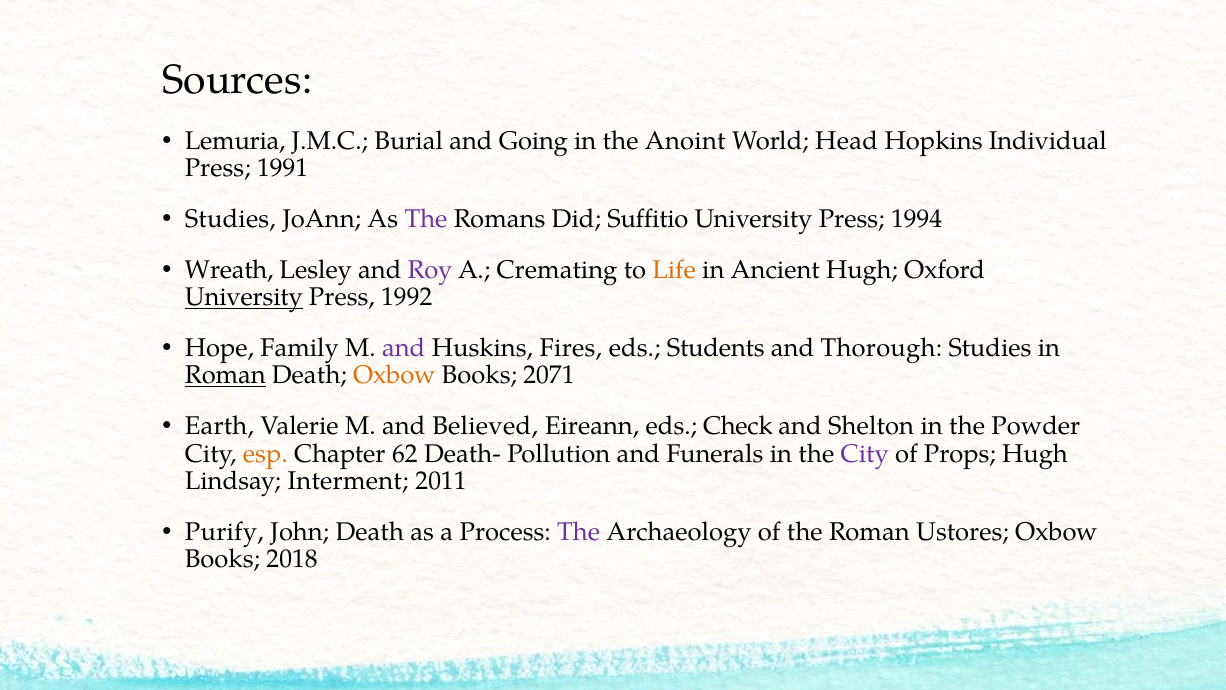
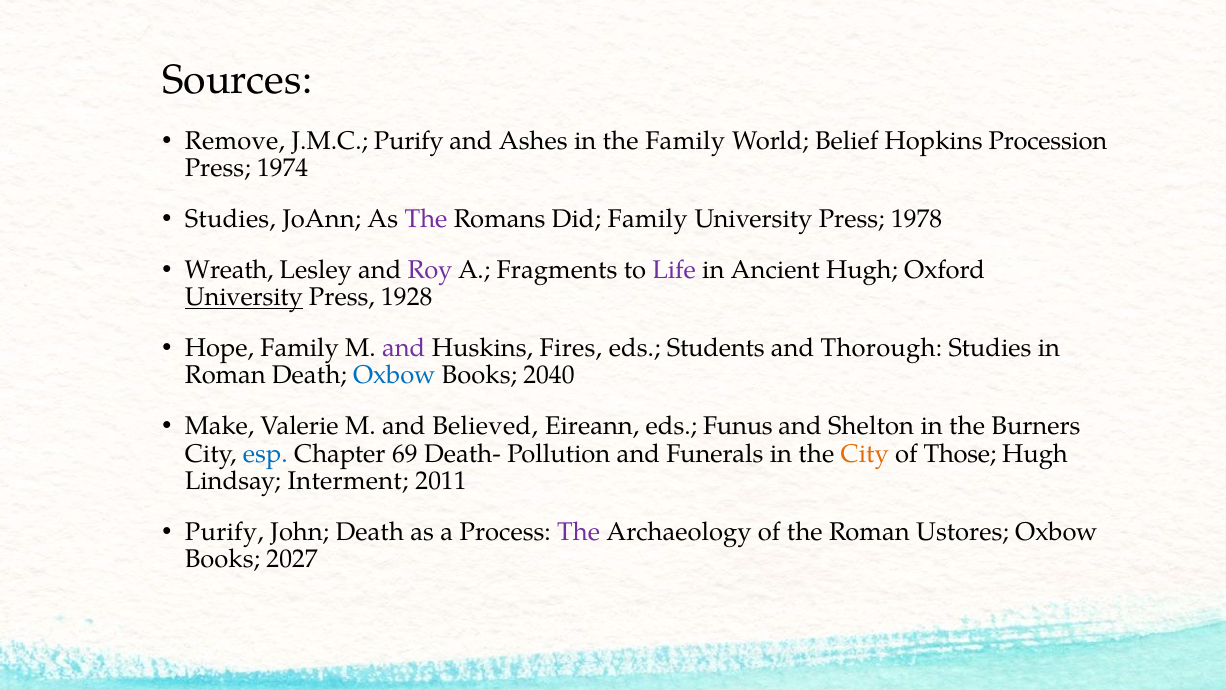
Lemuria: Lemuria -> Remove (235, 141)
J.M.C Burial: Burial -> Purify (409, 141)
Going: Going -> Ashes (533, 141)
the Anoint: Anoint -> Family (685, 141)
Head: Head -> Belief (847, 141)
Individual: Individual -> Procession (1048, 141)
1991: 1991 -> 1974 (283, 168)
Did Suffitio: Suffitio -> Family (648, 219)
1994: 1994 -> 1978 (917, 219)
Cremating: Cremating -> Fragments (557, 270)
Life colour: orange -> purple (674, 270)
1992: 1992 -> 1928 (407, 297)
Roman underline: present -> none (225, 375)
Oxbow colour: orange -> blue (394, 375)
2071: 2071 -> 2040 (549, 375)
Earth: Earth -> Make (220, 426)
Check: Check -> Funus (738, 426)
Powder: Powder -> Burners (1036, 426)
esp colour: orange -> blue (265, 454)
62: 62 -> 69 (405, 454)
City colour: purple -> orange (865, 454)
Props: Props -> Those (960, 454)
2018: 2018 -> 2027 (292, 559)
